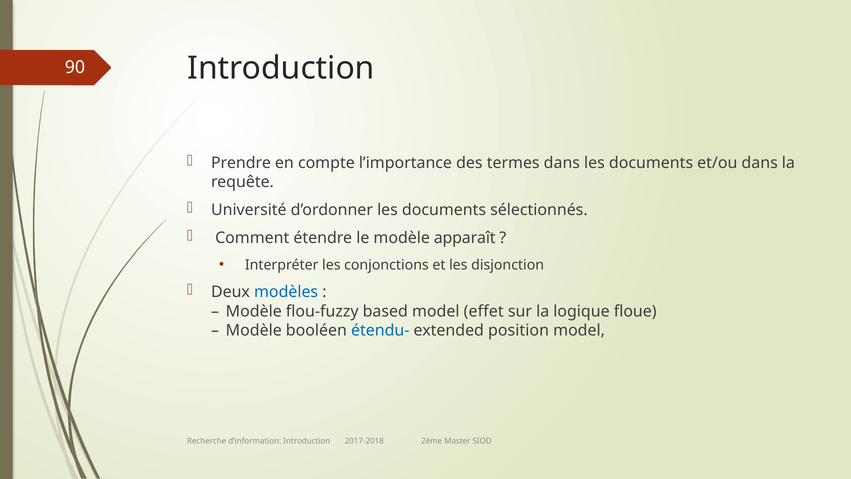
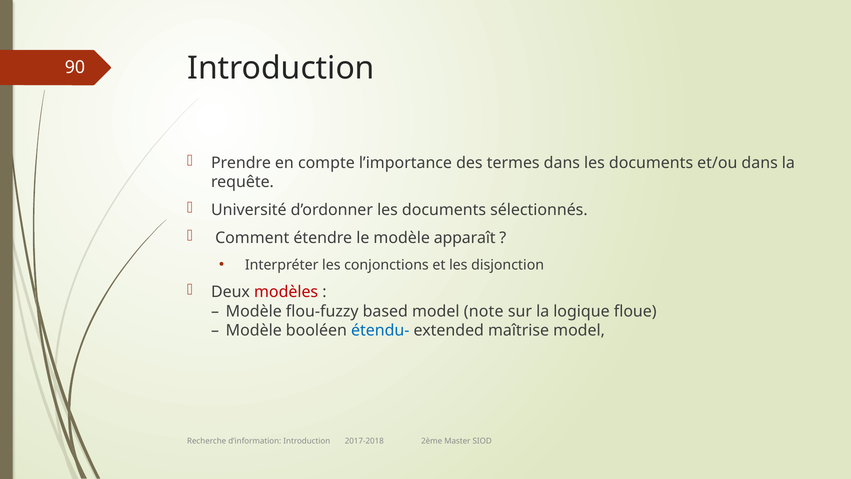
modèles colour: blue -> red (286, 292)
effet: effet -> note (484, 311)
position: position -> maîtrise (519, 330)
